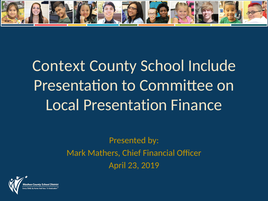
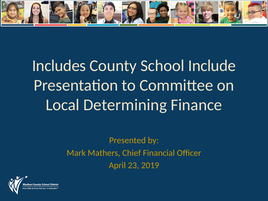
Context: Context -> Includes (59, 66)
Local Presentation: Presentation -> Determining (125, 105)
